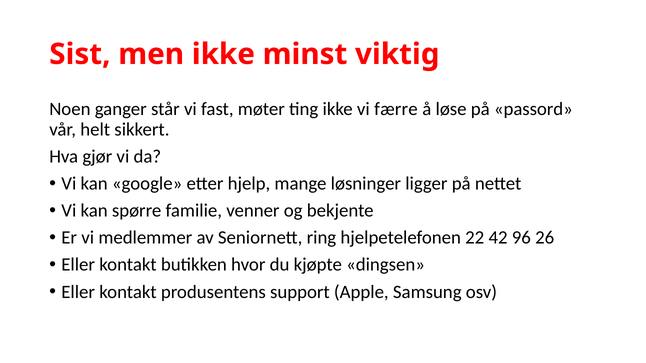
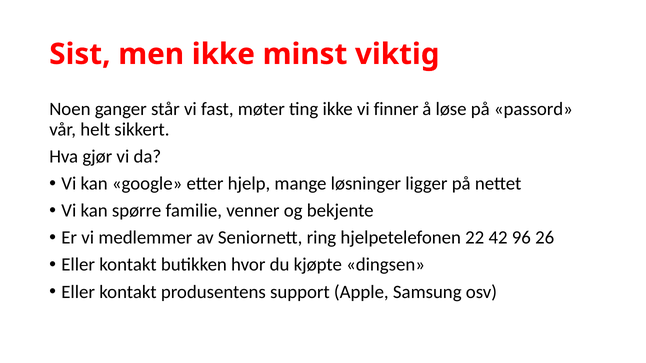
færre: færre -> finner (396, 109)
